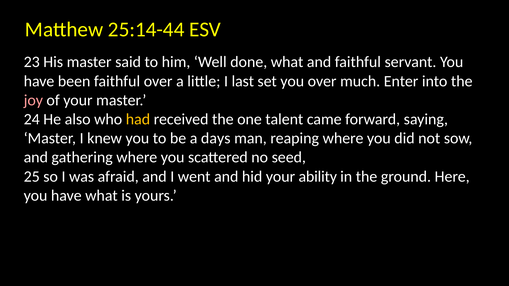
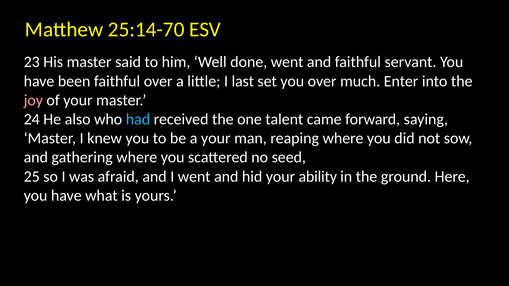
25:14-44: 25:14-44 -> 25:14-70 (146, 30)
done what: what -> went (287, 62)
had colour: yellow -> light blue (138, 119)
a days: days -> your (216, 138)
